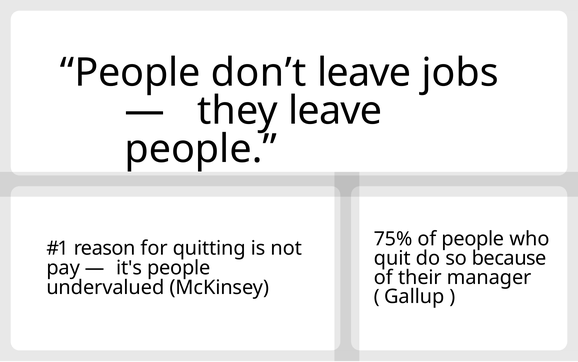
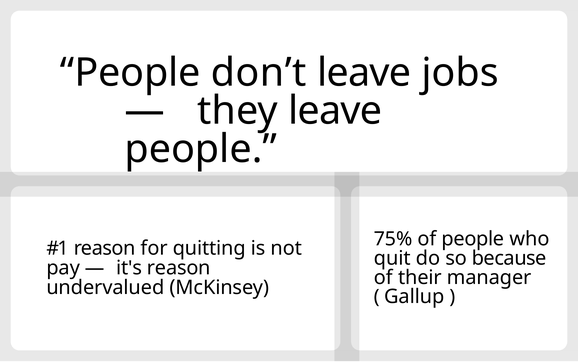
it's people: people -> reason (179, 268)
